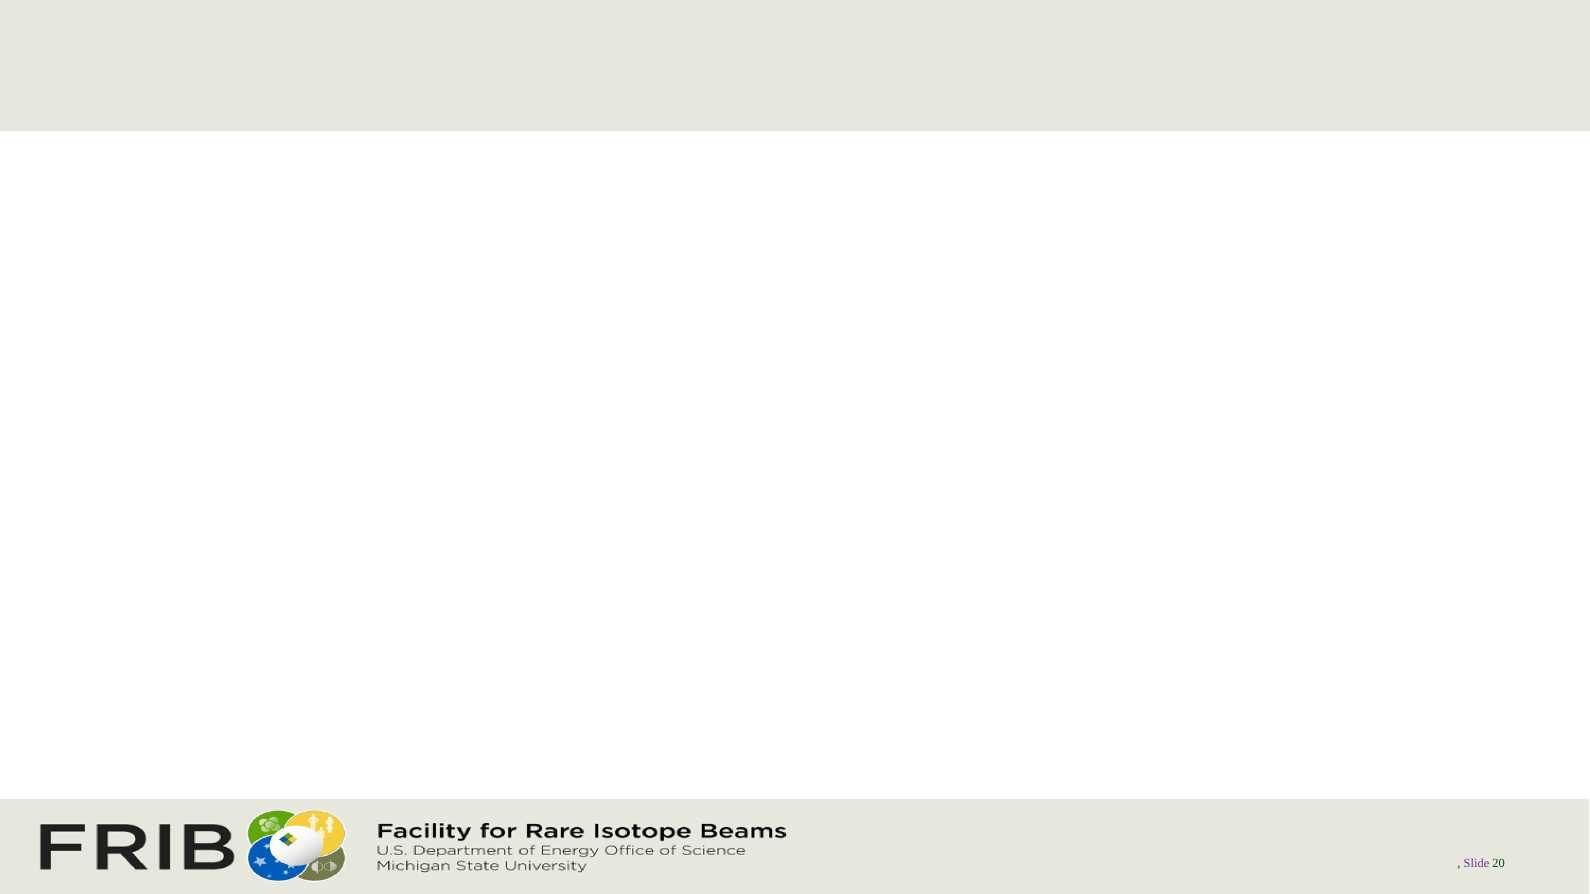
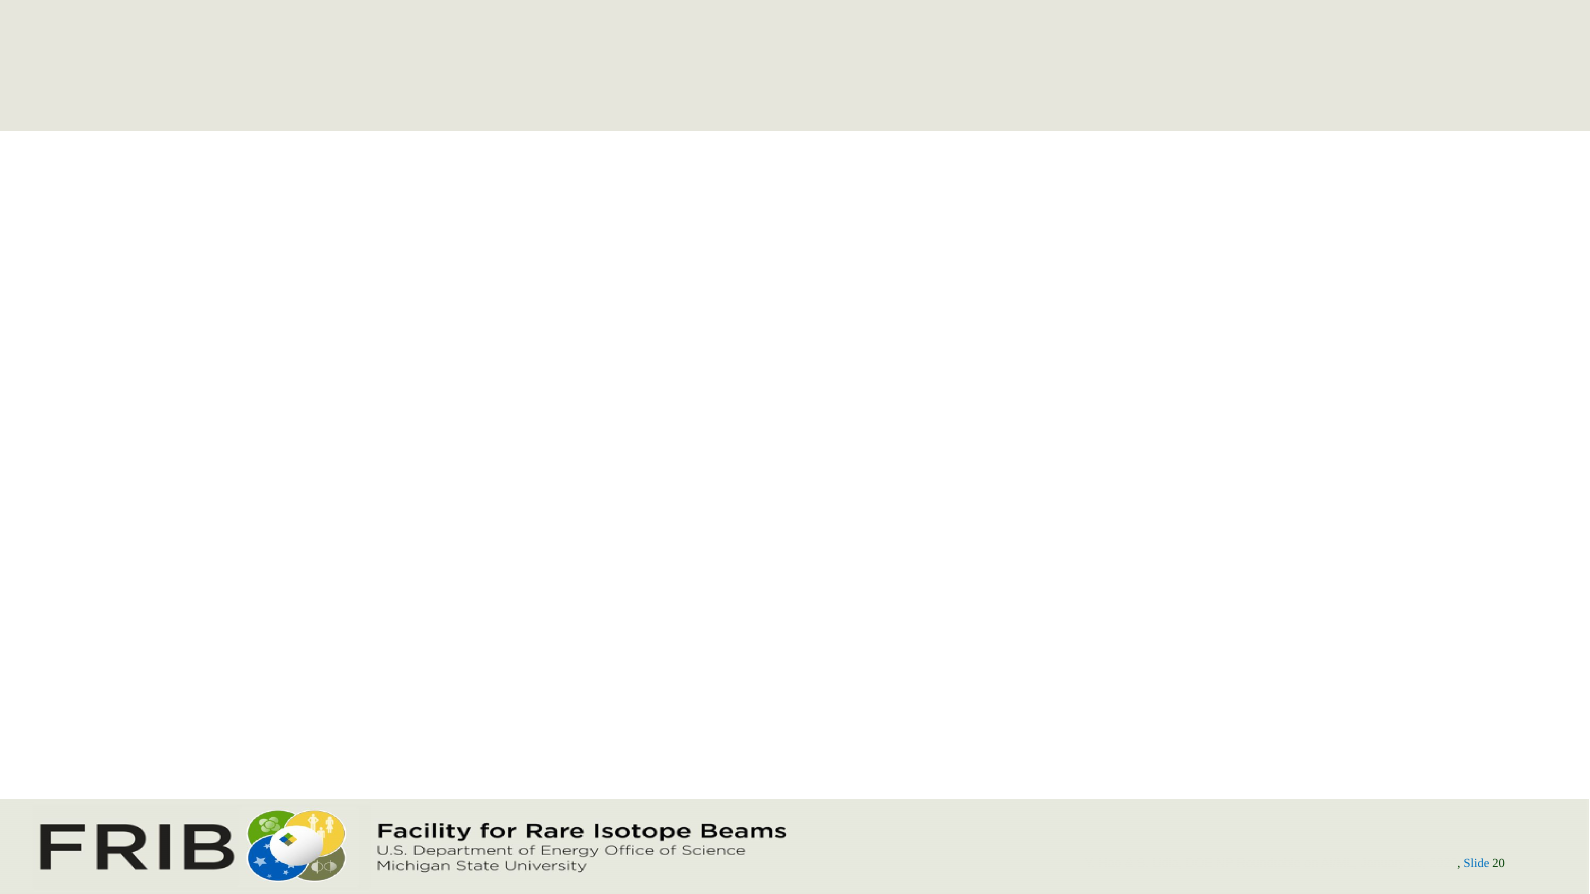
Slide colour: purple -> blue (1476, 864)
